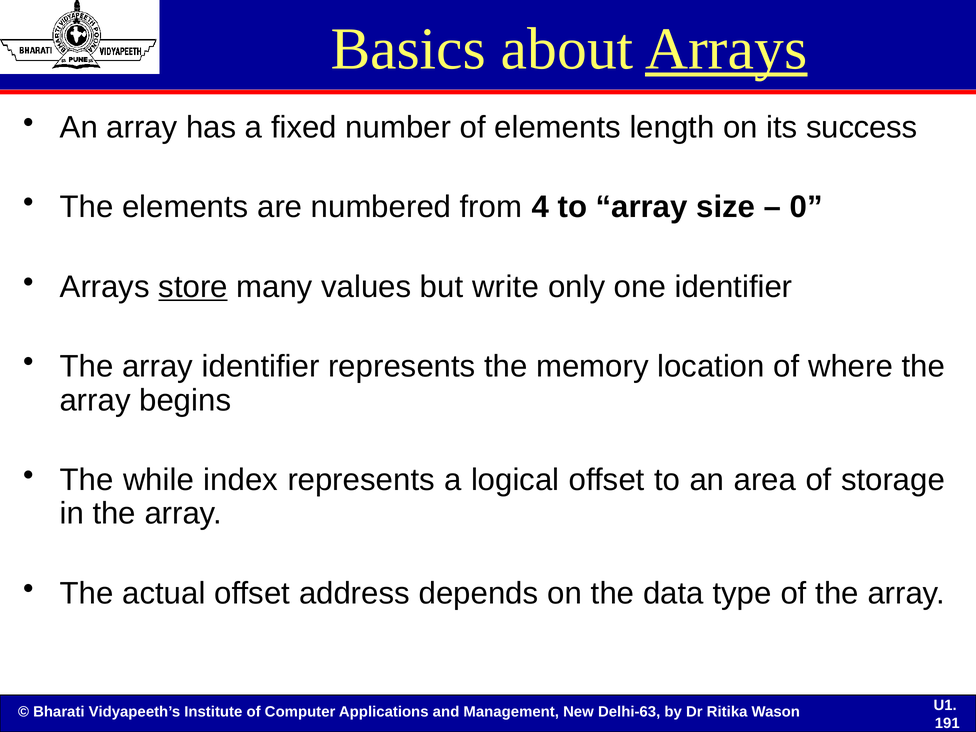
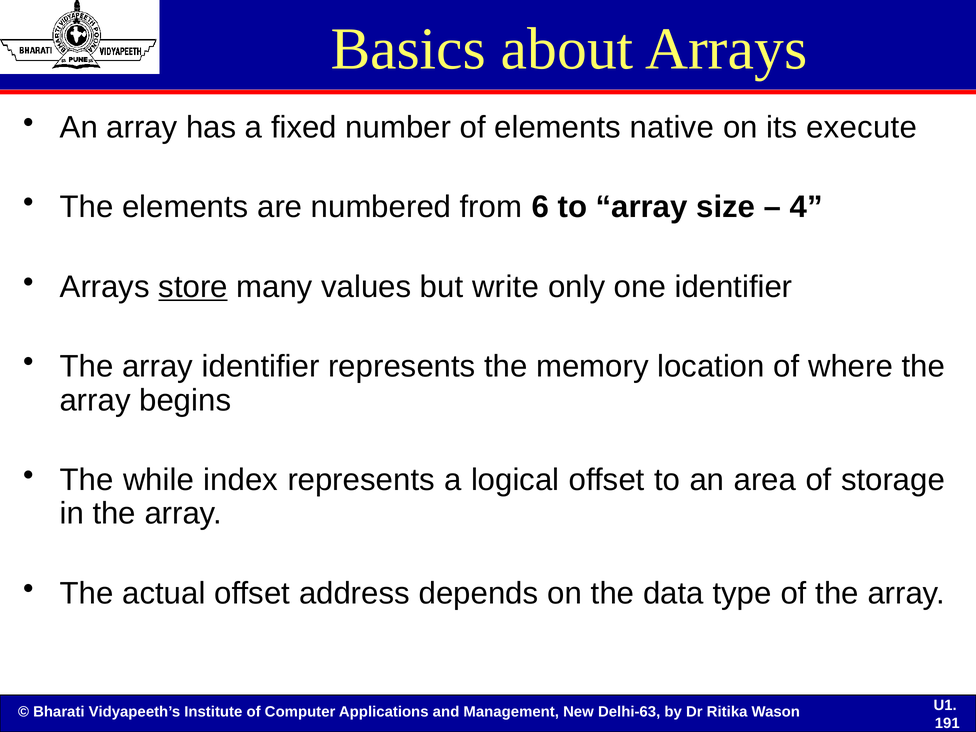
Arrays underline: present -> none (726, 49)
length: length -> native (672, 127)
success: success -> execute (861, 127)
4: 4 -> 6 (540, 207)
0: 0 -> 4 (806, 207)
